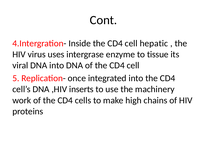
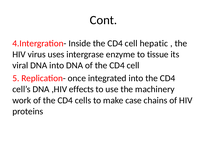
inserts: inserts -> effects (81, 89)
high: high -> case (134, 100)
